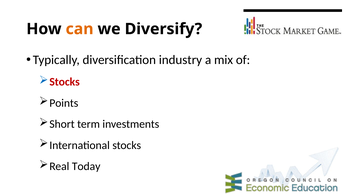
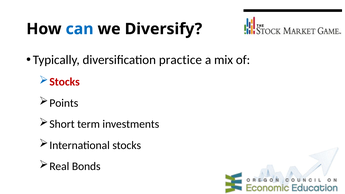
can colour: orange -> blue (80, 29)
industry: industry -> practice (180, 60)
Today: Today -> Bonds (86, 166)
